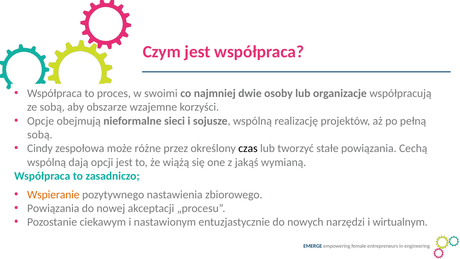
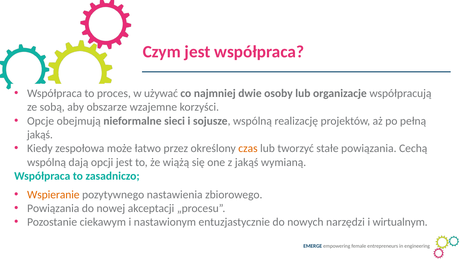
swoimi: swoimi -> używać (161, 93)
sobą: sobą -> jakąś (40, 135)
Cindy: Cindy -> Kiedy (40, 148)
różne: różne -> łatwo (148, 148)
czas colour: black -> orange (248, 148)
